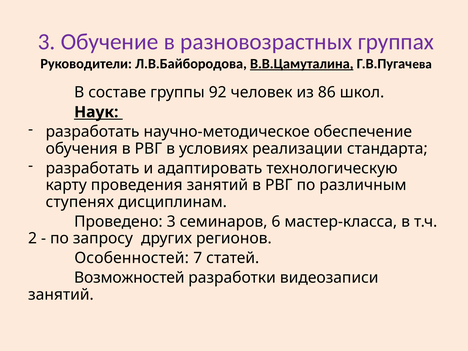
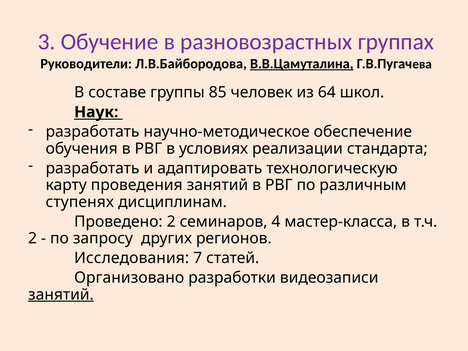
92: 92 -> 85 (218, 92)
86: 86 -> 64 (327, 92)
Проведено 3: 3 -> 2 (171, 222)
6: 6 -> 4 (276, 222)
Особенностей: Особенностей -> Исследования (132, 258)
Возможностей: Возможностей -> Организовано (129, 278)
занятий underline: none -> present (61, 295)
